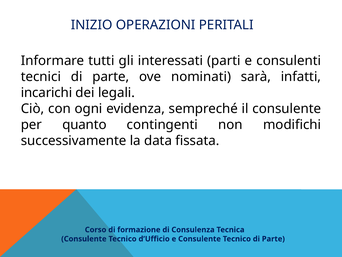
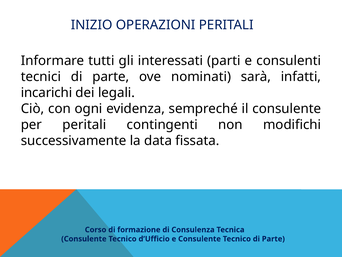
per quanto: quanto -> peritali (84, 125)
